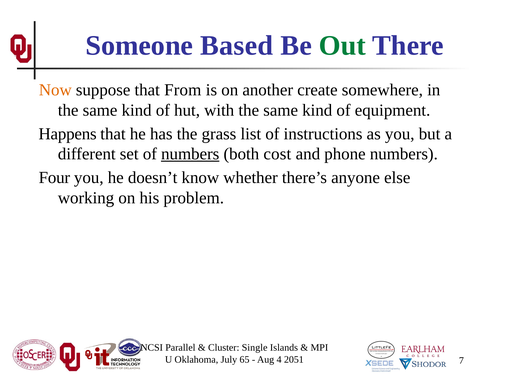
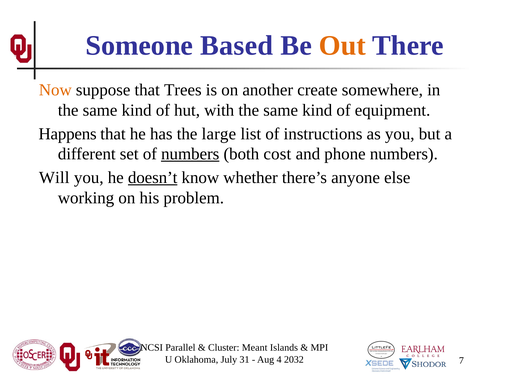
Out colour: green -> orange (342, 45)
From: From -> Trees (183, 90)
grass: grass -> large (219, 134)
Four: Four -> Will (54, 178)
doesn’t underline: none -> present (153, 178)
Single: Single -> Meant (255, 348)
65: 65 -> 31 (245, 360)
2051: 2051 -> 2032 (294, 360)
